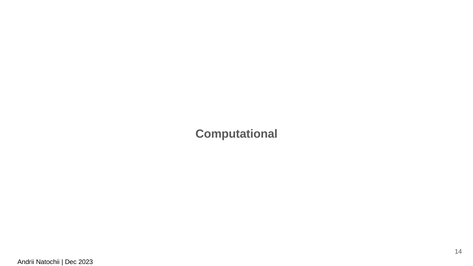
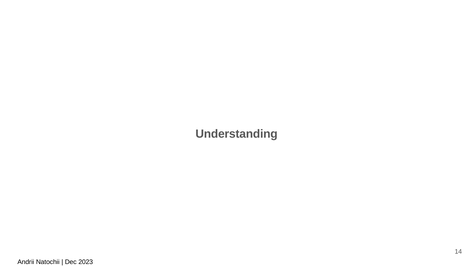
Computational: Computational -> Understanding (237, 134)
